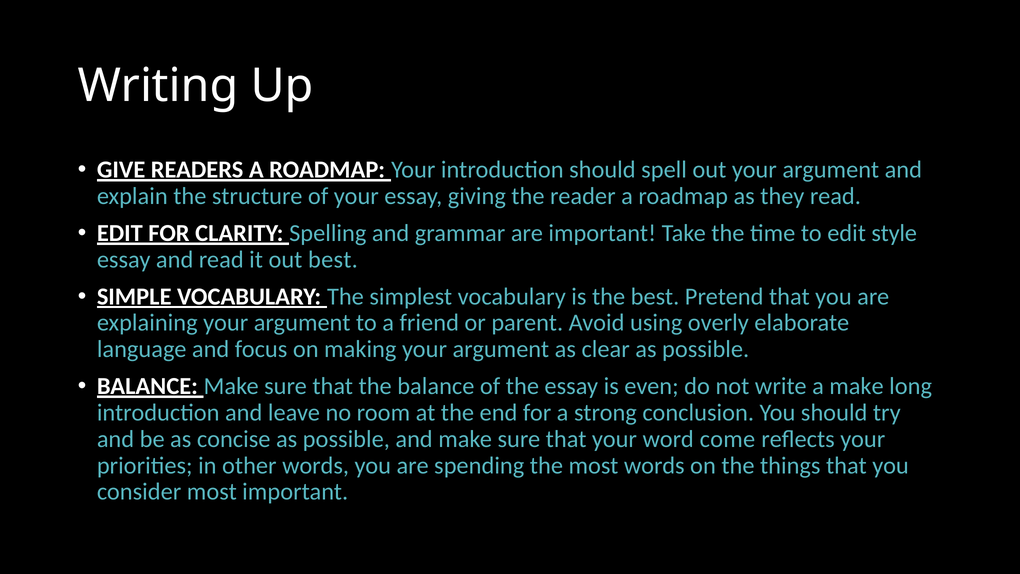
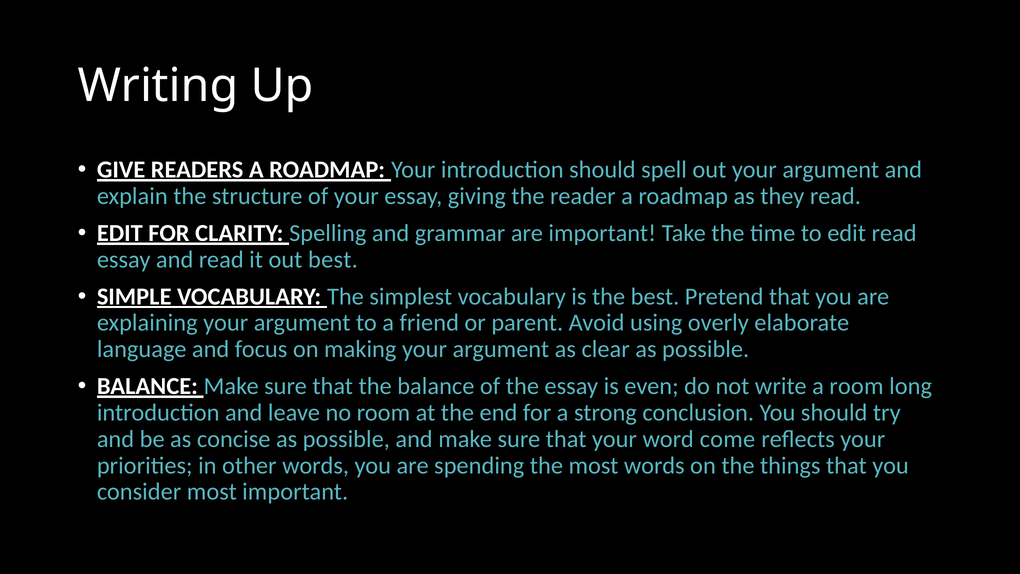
edit style: style -> read (894, 233)
a make: make -> room (856, 386)
